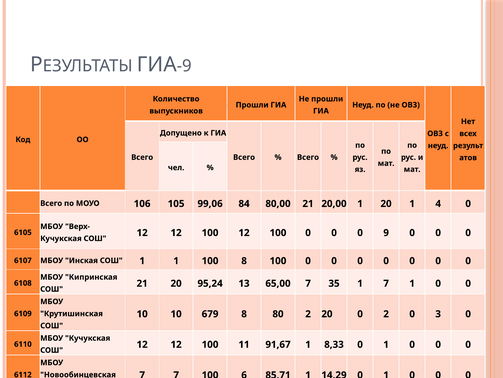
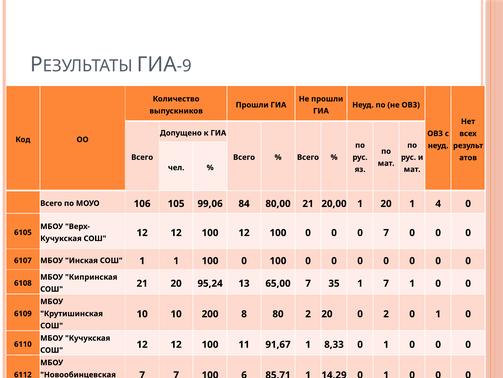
0 0 9: 9 -> 7 (386, 232)
1 100 8: 8 -> 0 (244, 260)
679: 679 -> 200 (210, 313)
2 0 3: 3 -> 1 (438, 313)
